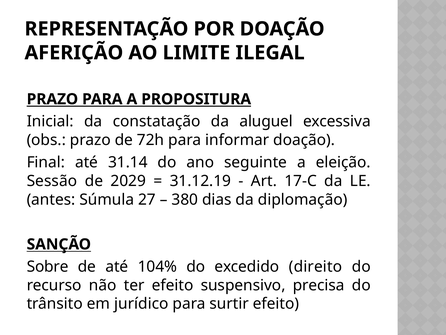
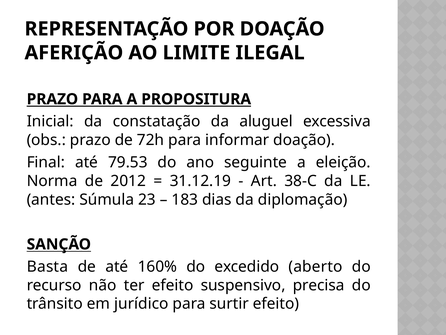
31.14: 31.14 -> 79.53 (128, 162)
Sessão: Sessão -> Norma (52, 181)
2029: 2029 -> 2012 (128, 181)
17-C: 17-C -> 38-C (301, 181)
27: 27 -> 23 (147, 199)
380: 380 -> 183 (185, 199)
Sobre: Sobre -> Basta (47, 266)
104%: 104% -> 160% (157, 266)
direito: direito -> aberto (316, 266)
